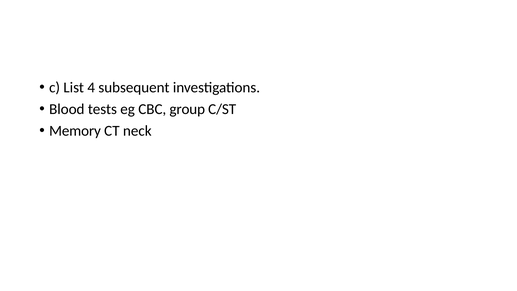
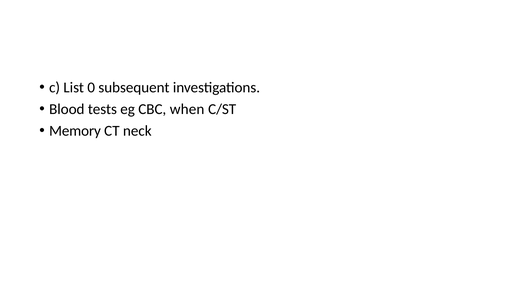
4: 4 -> 0 (91, 87)
group: group -> when (187, 109)
